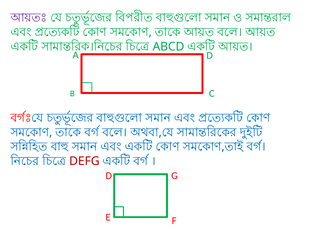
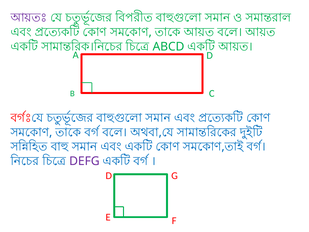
DEFG colour: red -> purple (84, 161)
